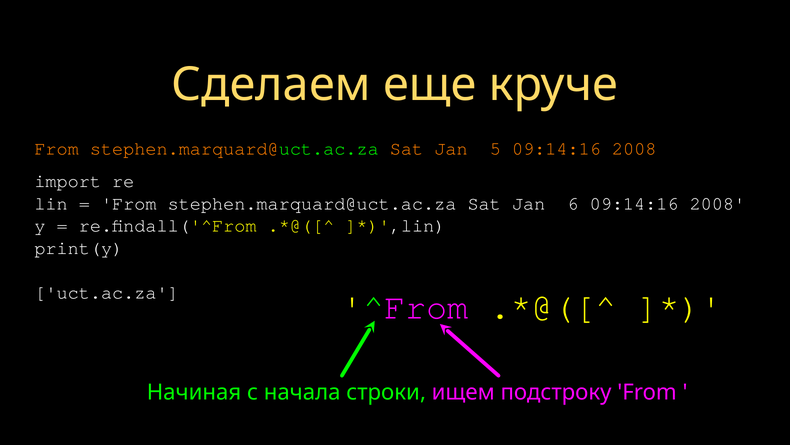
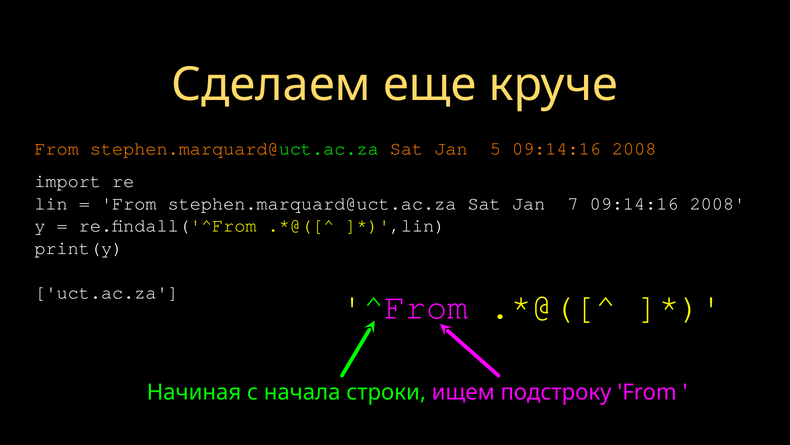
6: 6 -> 7 (573, 203)
